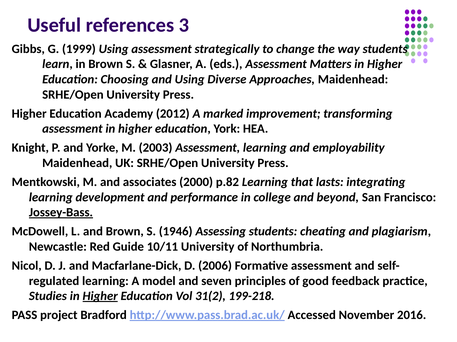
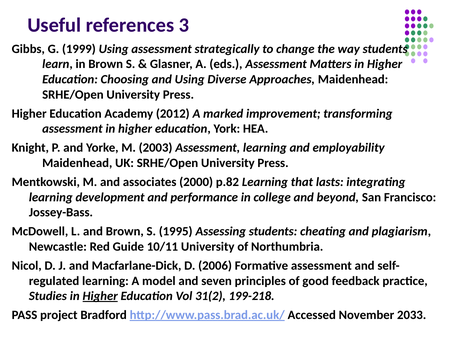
Jossey-Bass underline: present -> none (61, 213)
1946: 1946 -> 1995 (176, 232)
2016: 2016 -> 2033 (412, 316)
